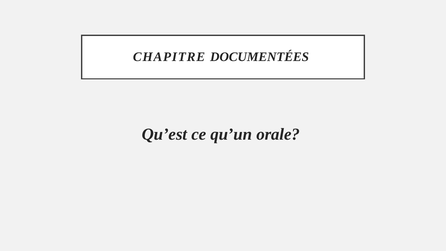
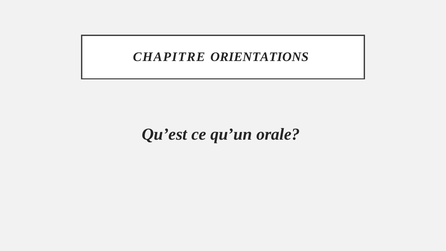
DOCUMENTÉES: DOCUMENTÉES -> ORIENTATIONS (259, 57)
